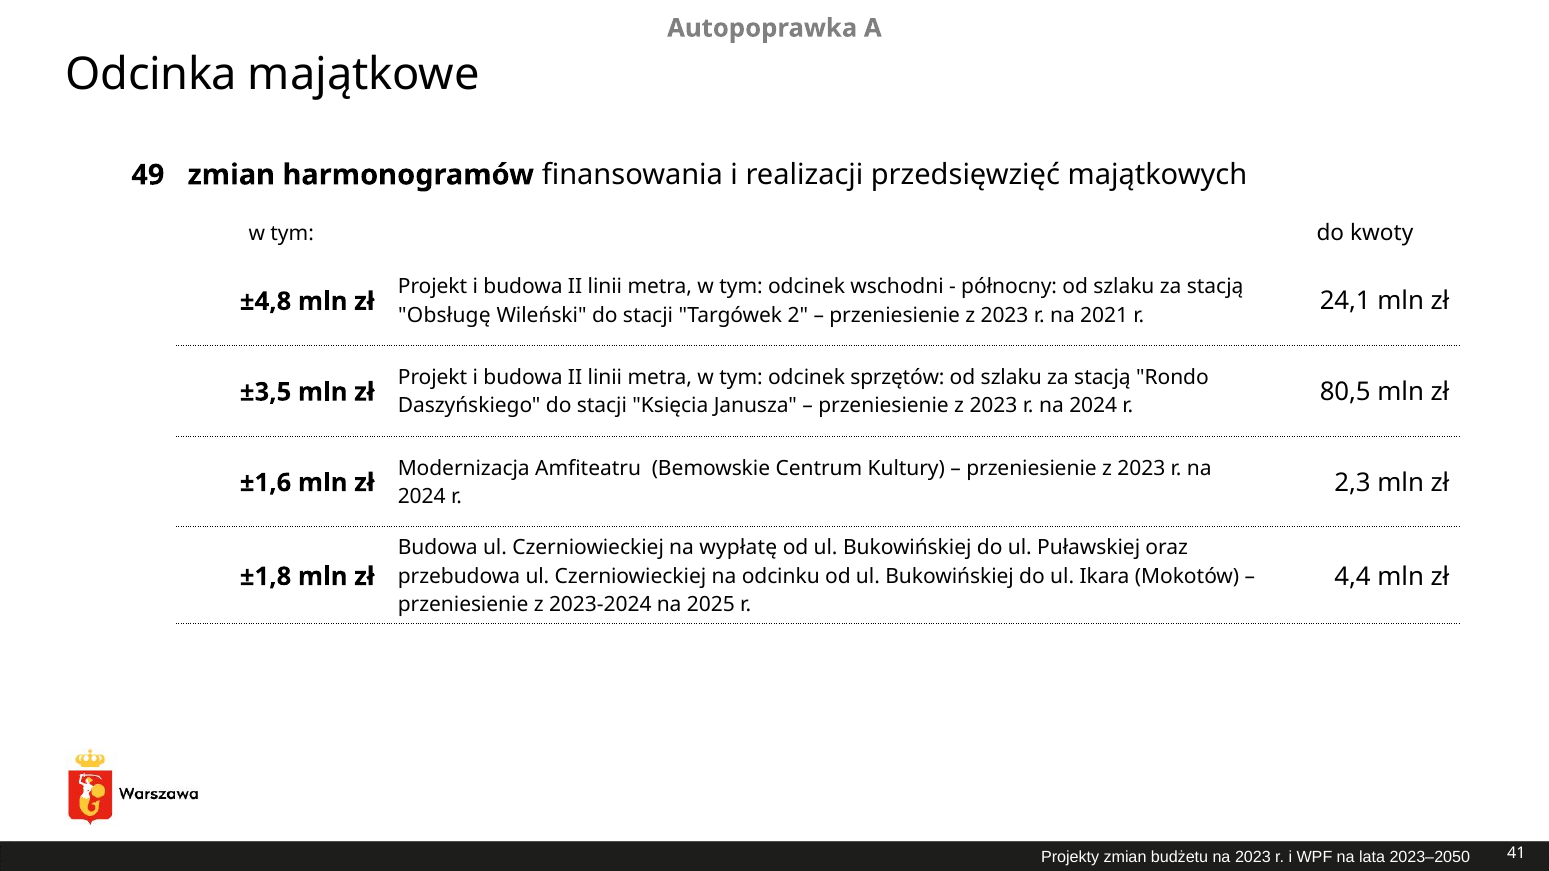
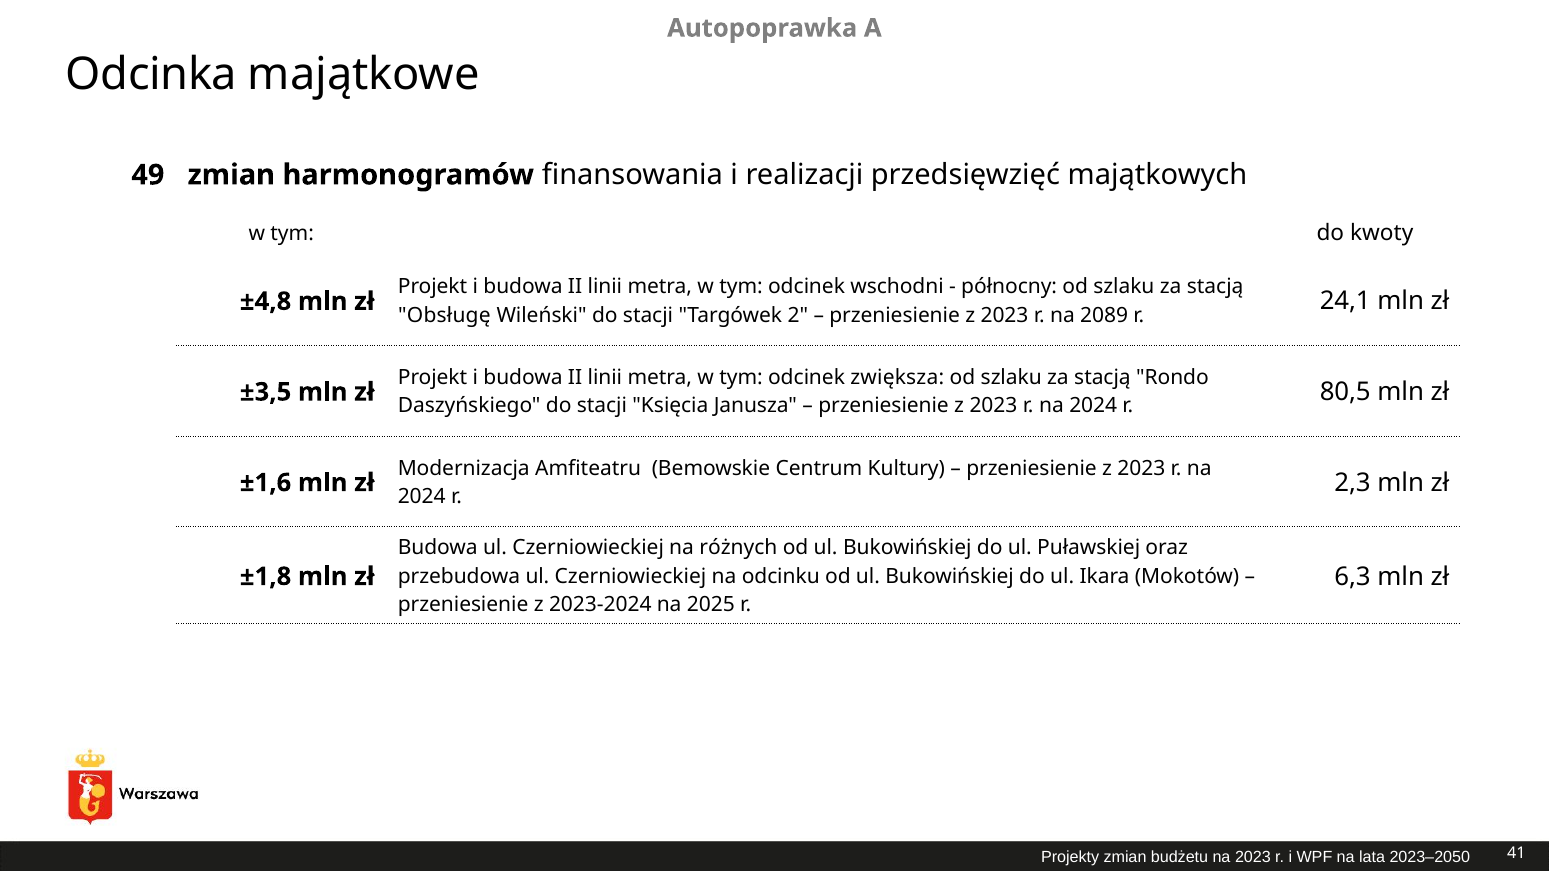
2021: 2021 -> 2089 (1104, 315)
sprzętów: sprzętów -> zwiększa (897, 378)
wypłatę: wypłatę -> różnych (738, 548)
4,4: 4,4 -> 6,3 (1353, 577)
